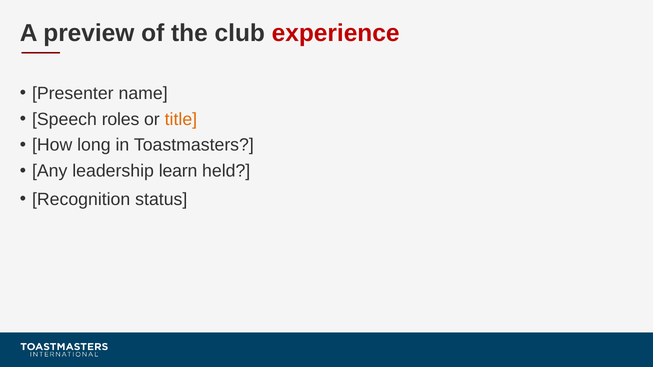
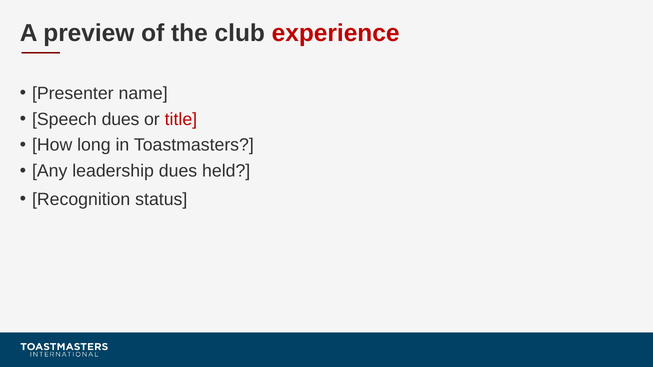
Speech roles: roles -> dues (121, 119)
title colour: orange -> red (181, 119)
leadership learn: learn -> dues (178, 171)
